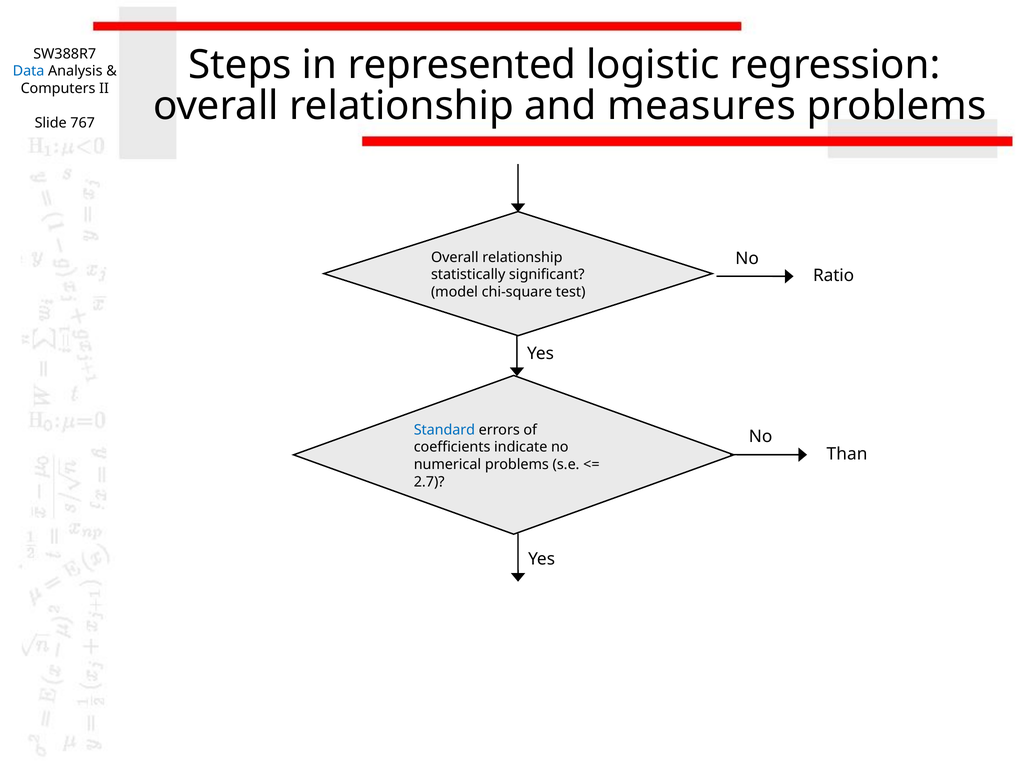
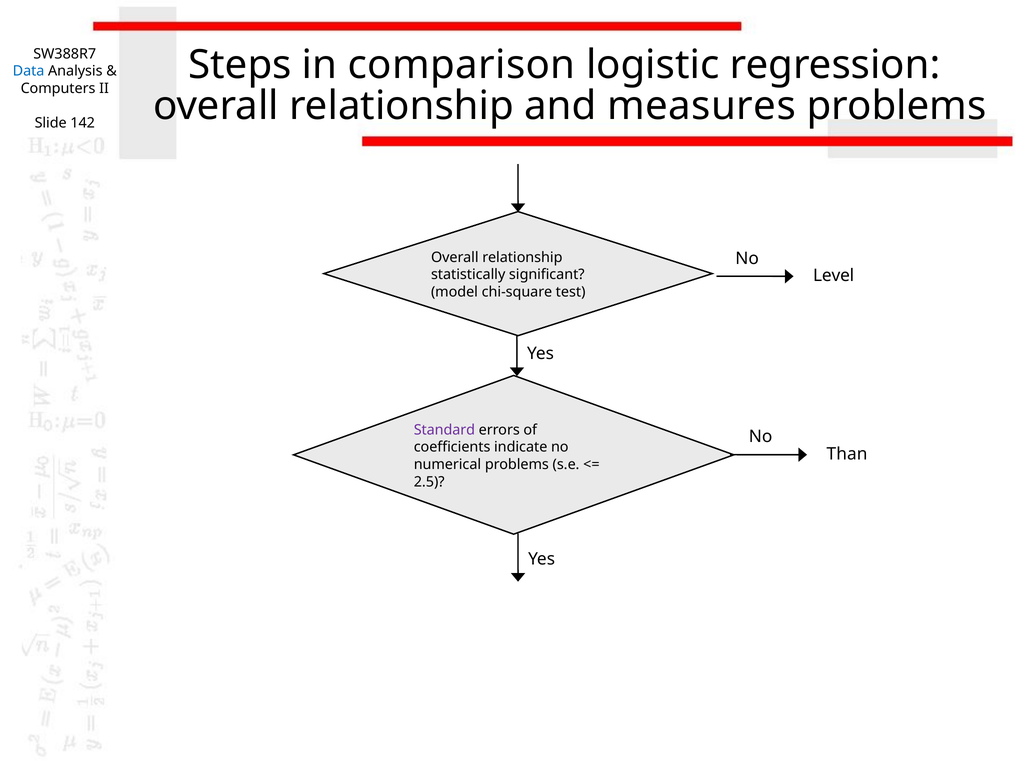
represented: represented -> comparison (461, 65)
767: 767 -> 142 (83, 123)
Ratio: Ratio -> Level (834, 276)
Standard colour: blue -> purple (444, 430)
2.7: 2.7 -> 2.5 (429, 482)
